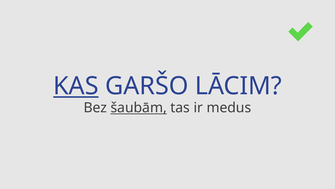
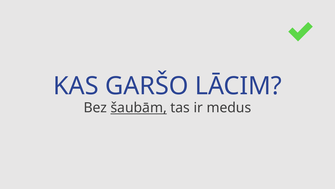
KAS underline: present -> none (76, 86)
